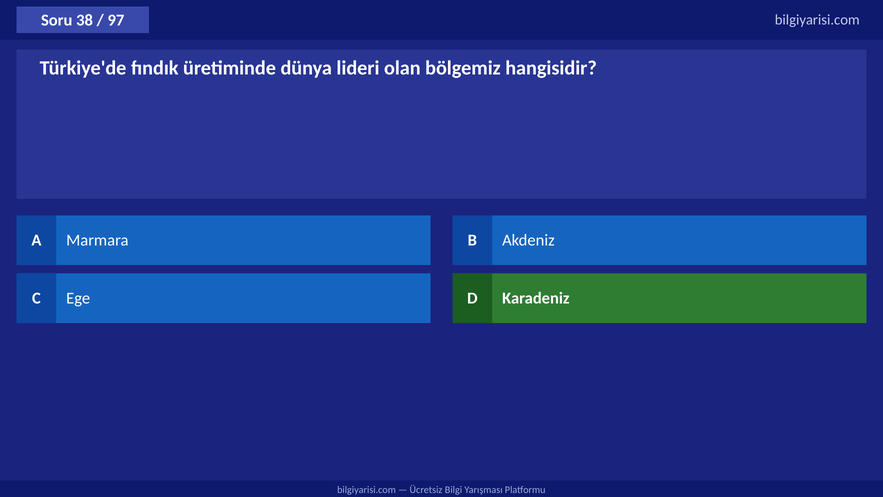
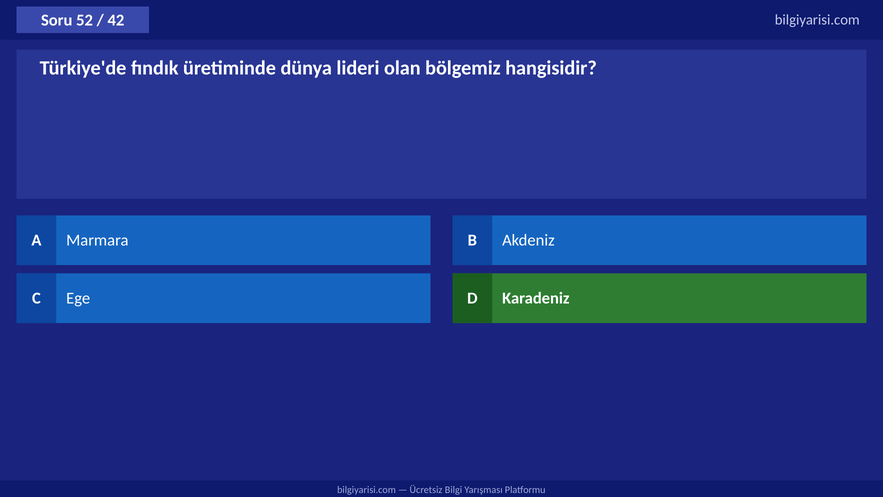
38: 38 -> 52 (85, 20)
97: 97 -> 42 (116, 20)
